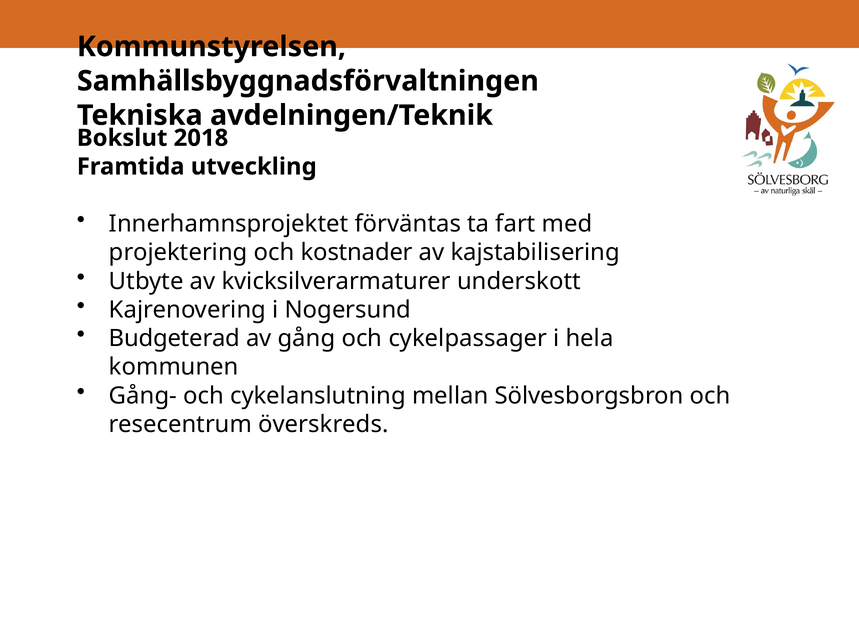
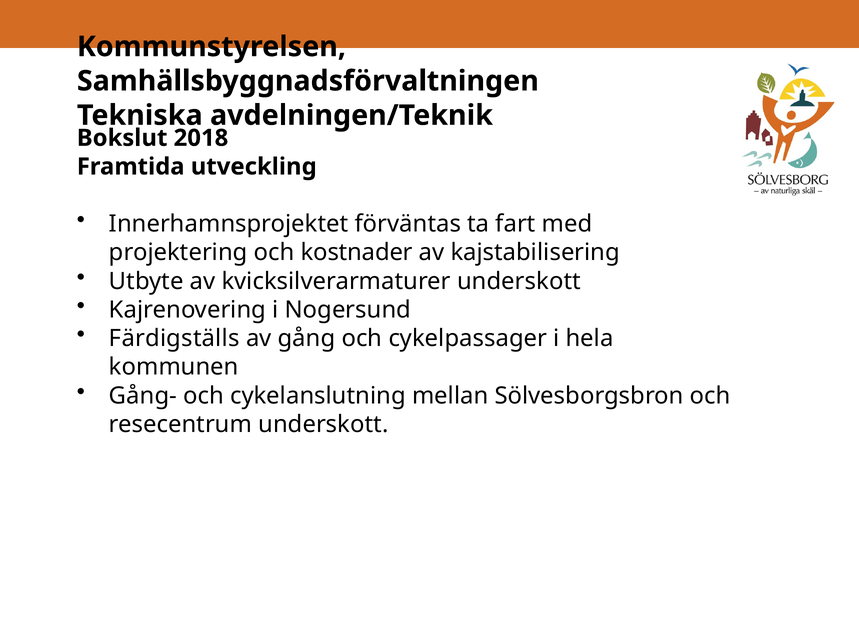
Budgeterad: Budgeterad -> Färdigställs (174, 339)
resecentrum överskreds: överskreds -> underskott (323, 424)
